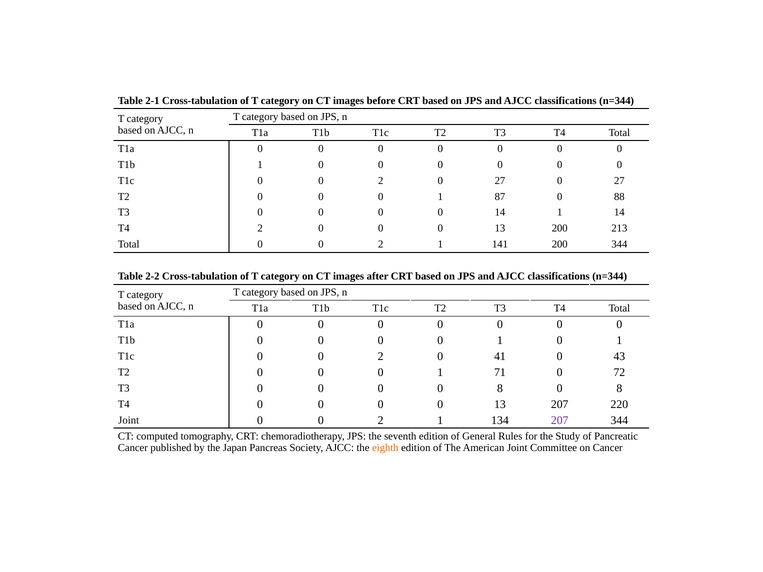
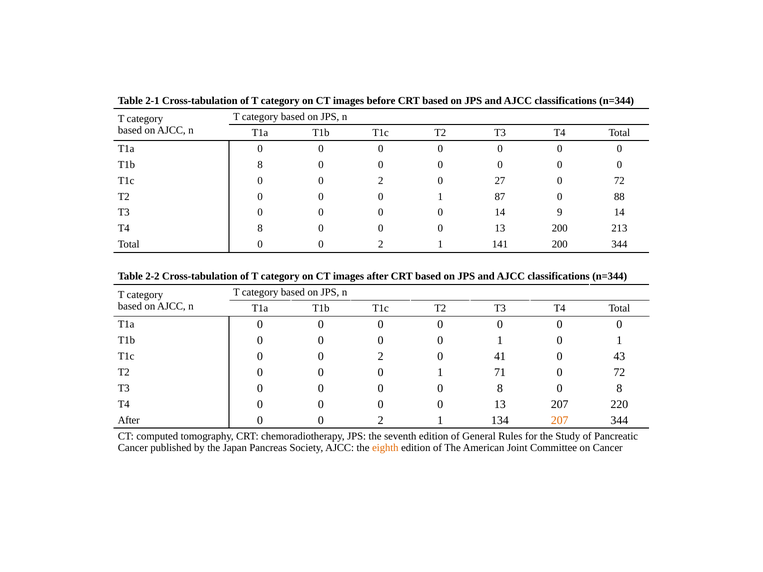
T1b 1: 1 -> 8 (260, 165)
27 0 27: 27 -> 72 (619, 181)
14 1: 1 -> 9 (560, 213)
T4 2: 2 -> 8 (260, 229)
Joint: Joint -> After (129, 420)
207 colour: purple -> orange (560, 421)
